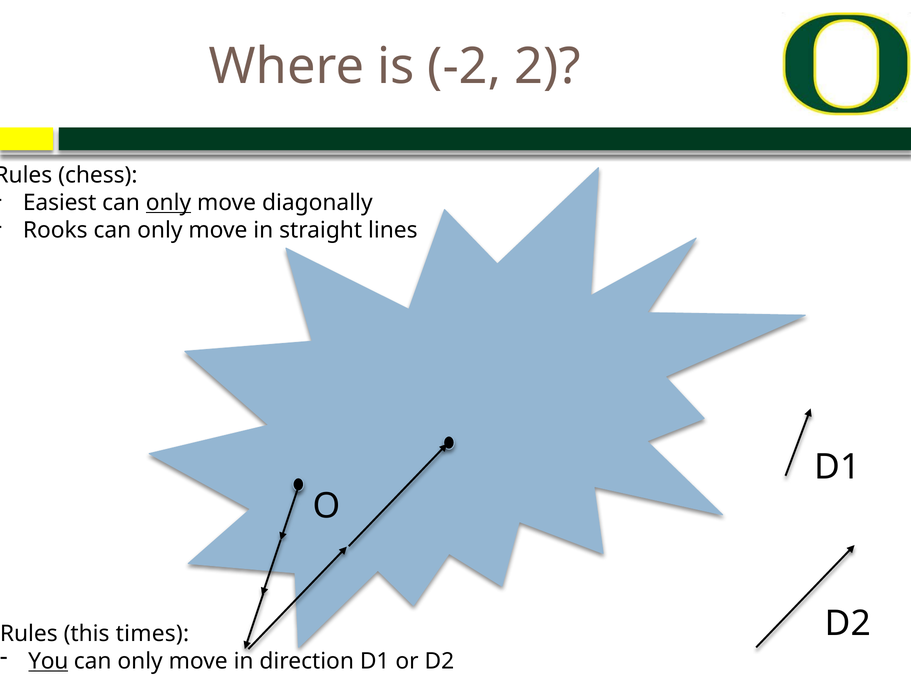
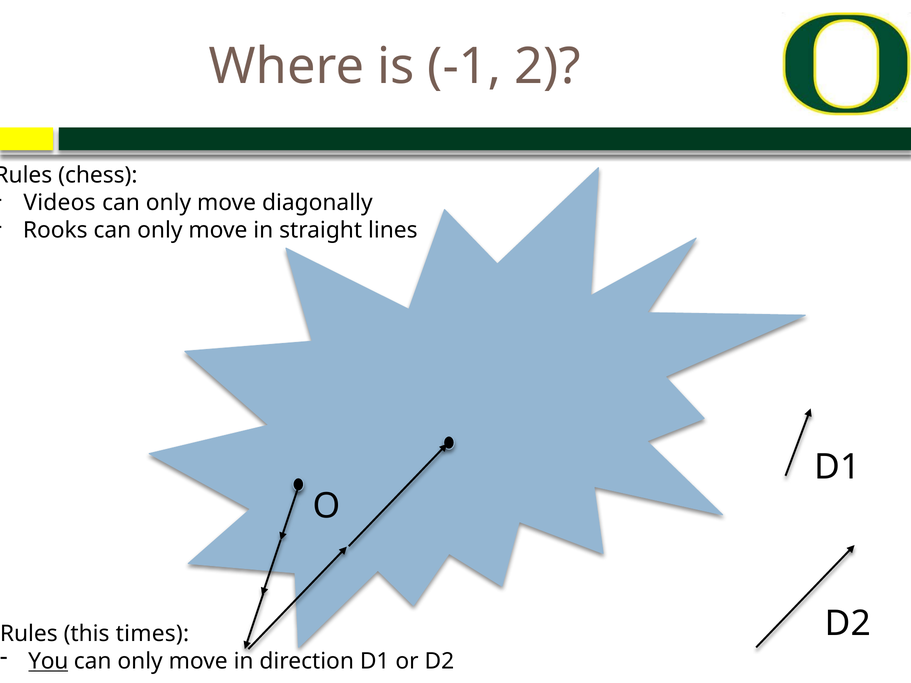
-2: -2 -> -1 (464, 66)
Easiest: Easiest -> Videos (59, 203)
only underline: present -> none (168, 203)
